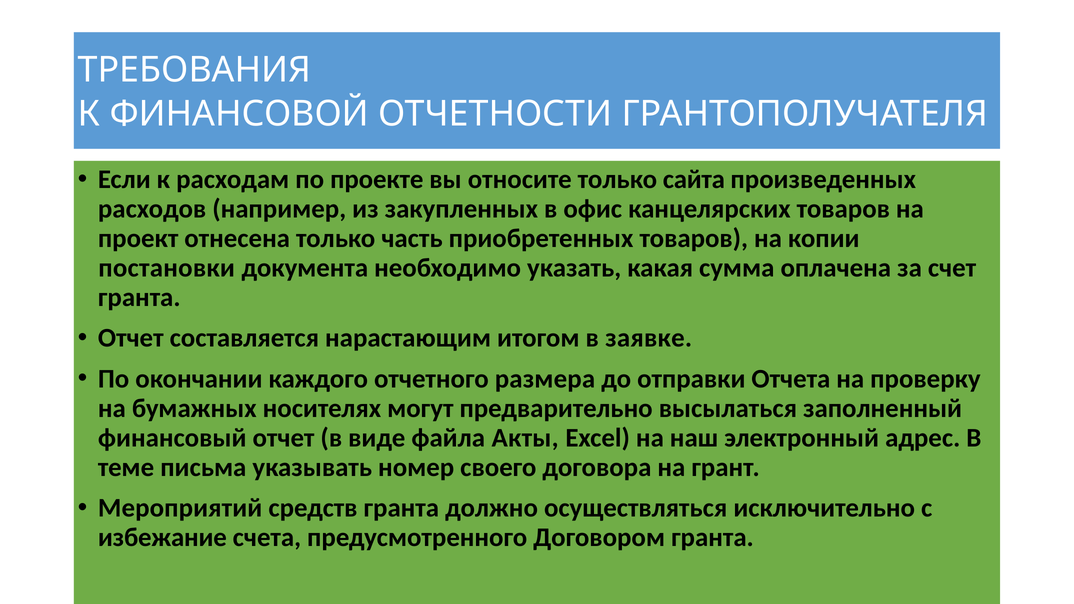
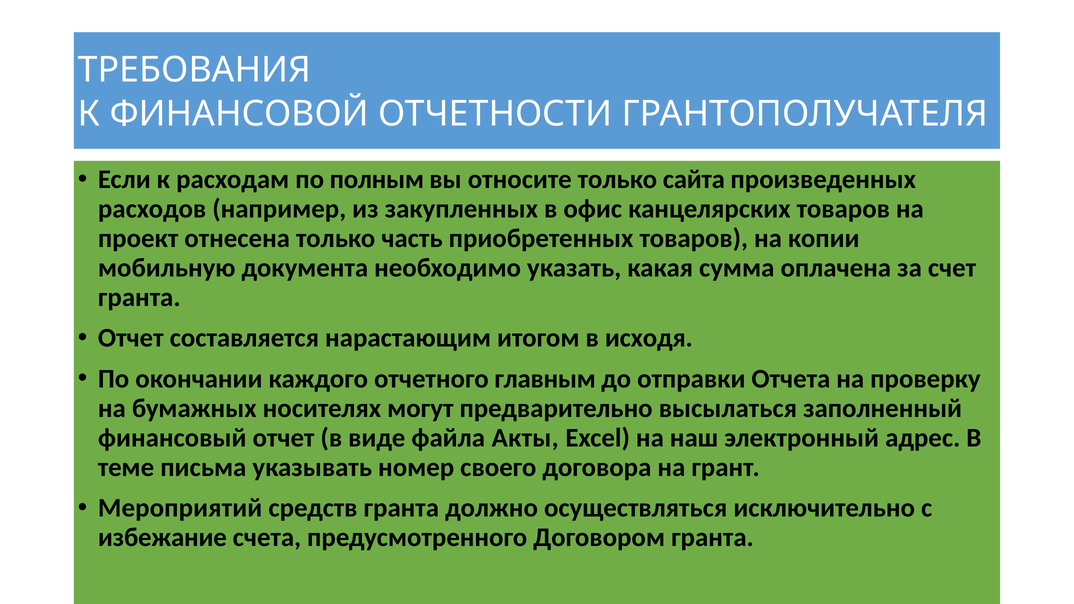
проекте: проекте -> полным (377, 180)
постановки: постановки -> мобильную (167, 268)
заявке: заявке -> исходя (649, 338)
размера: размера -> главным (545, 379)
